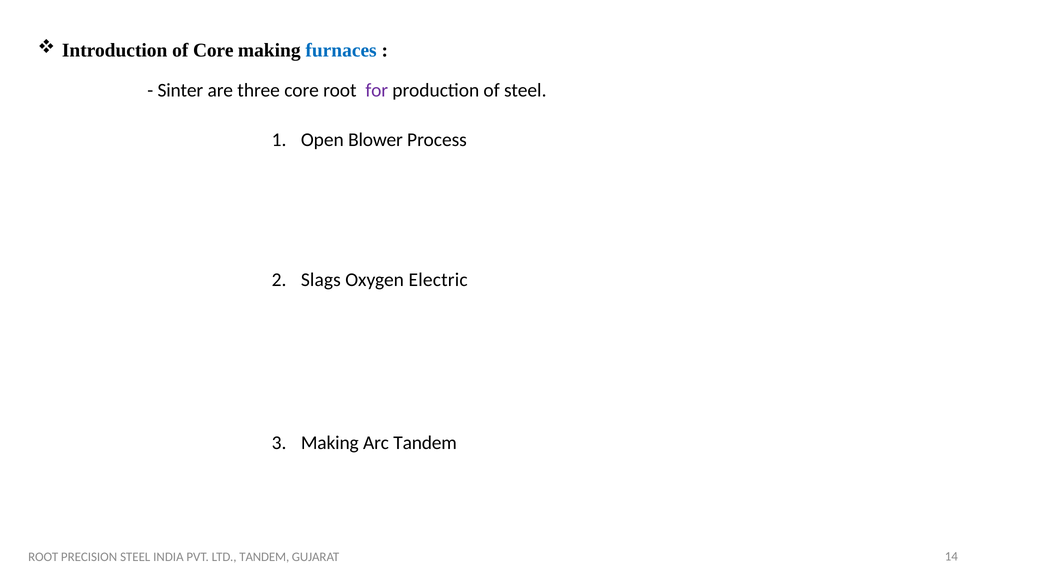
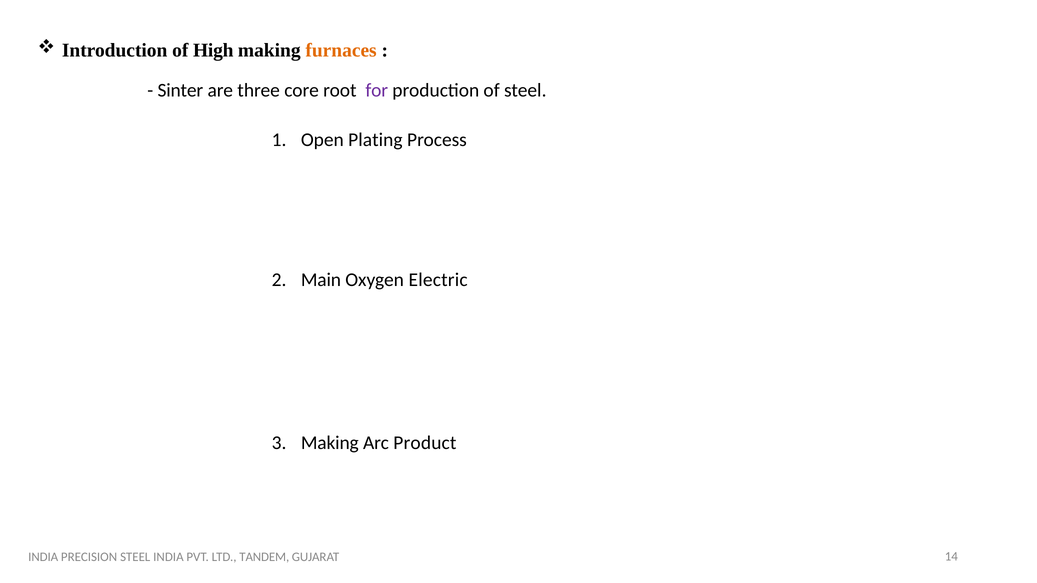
of Core: Core -> High (213, 50)
furnaces colour: blue -> orange (341, 50)
Blower: Blower -> Plating (375, 140)
Slags: Slags -> Main (321, 280)
Arc Tandem: Tandem -> Product (425, 443)
ROOT: ROOT -> INDIA (43, 557)
